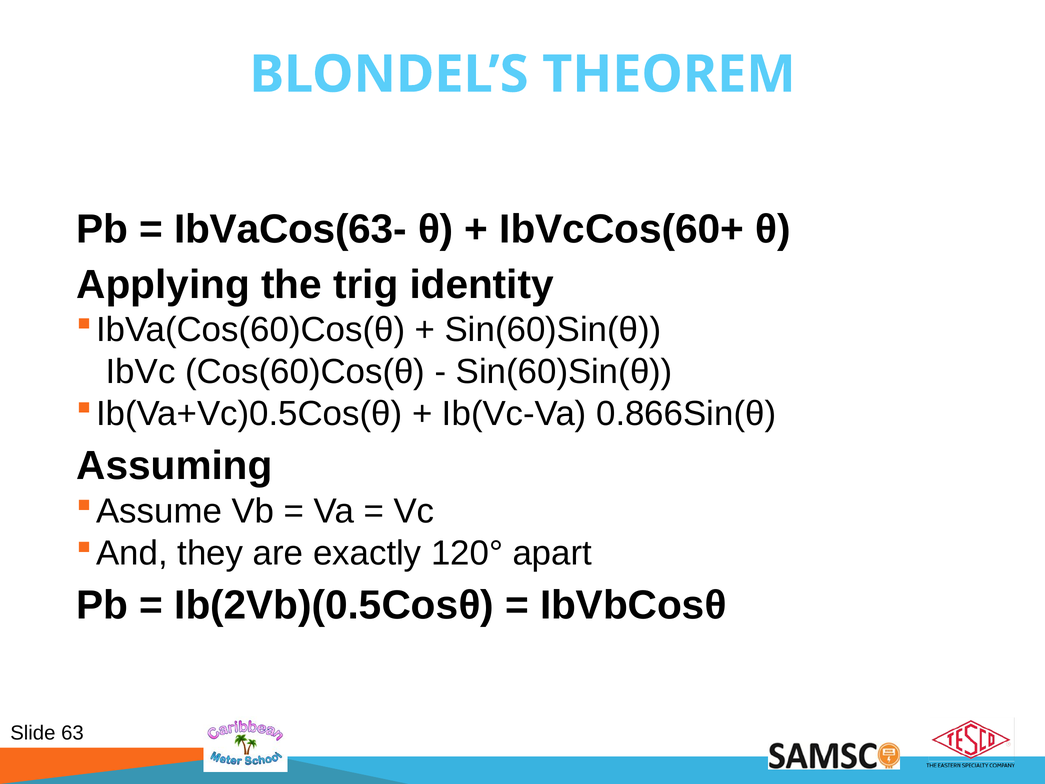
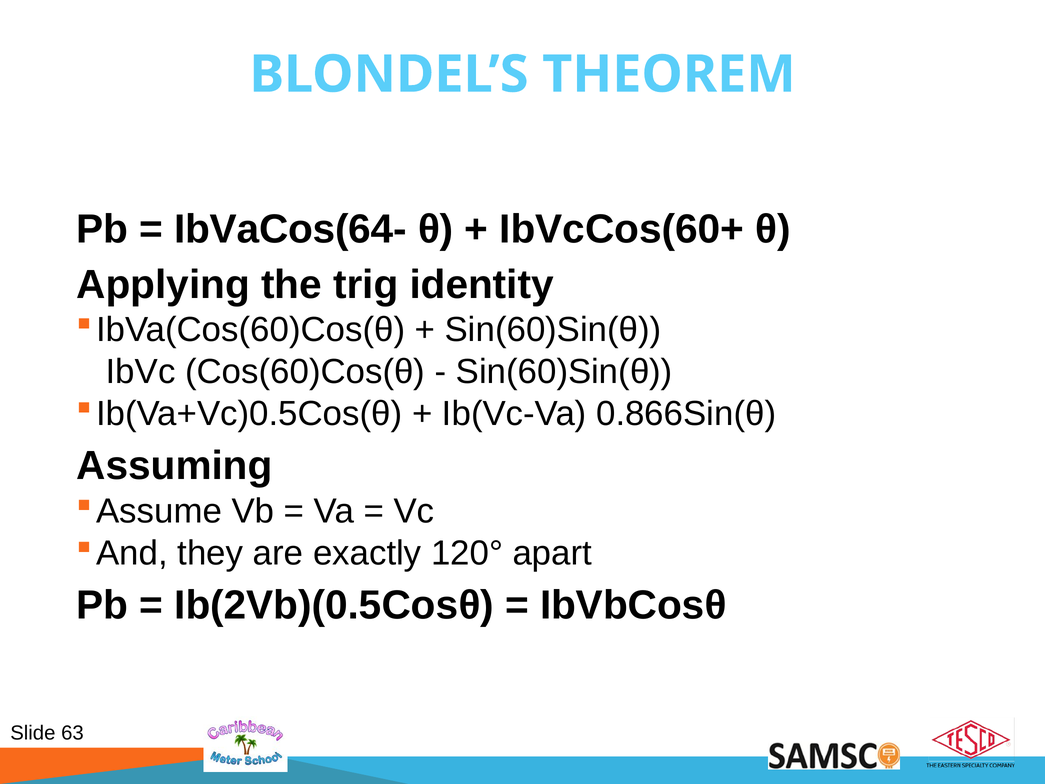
IbVaCos(63-: IbVaCos(63- -> IbVaCos(64- (291, 229)
